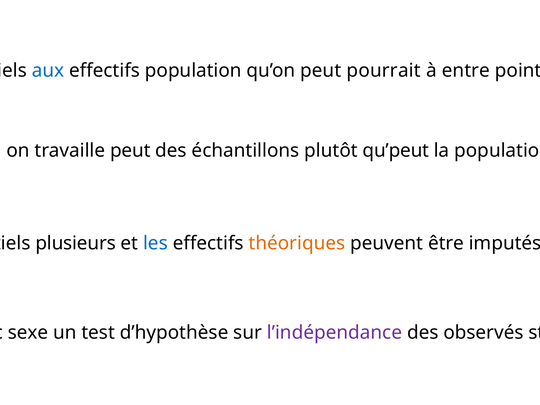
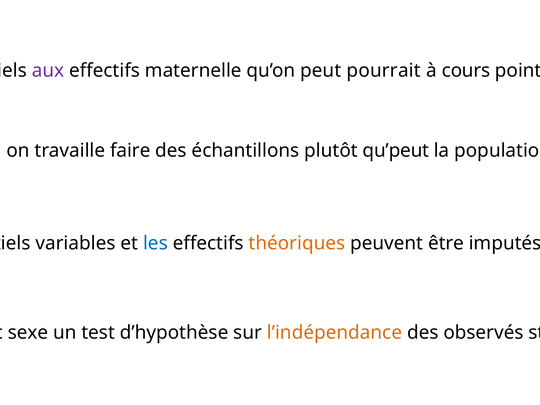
aux colour: blue -> purple (48, 70)
effectifs population: population -> maternelle (193, 70)
à entre: entre -> cours (466, 70)
travaille peut: peut -> faire (130, 151)
plusieurs: plusieurs -> variables (76, 243)
l’indépendance colour: purple -> orange (334, 332)
